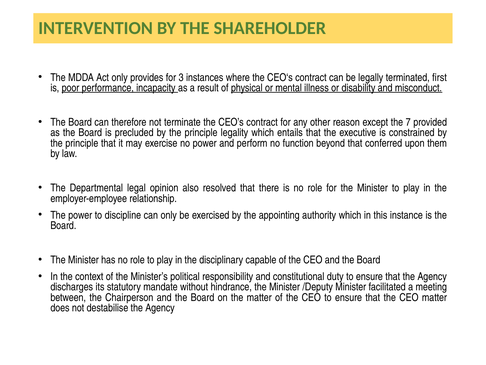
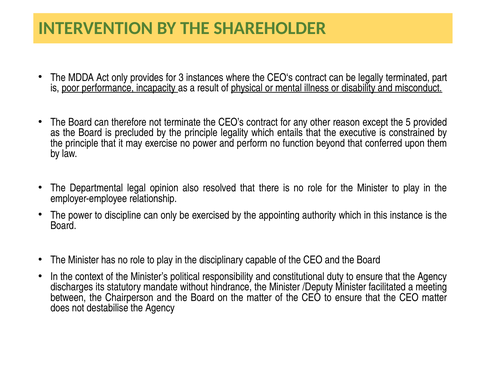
first: first -> part (440, 77)
7: 7 -> 5 (408, 122)
